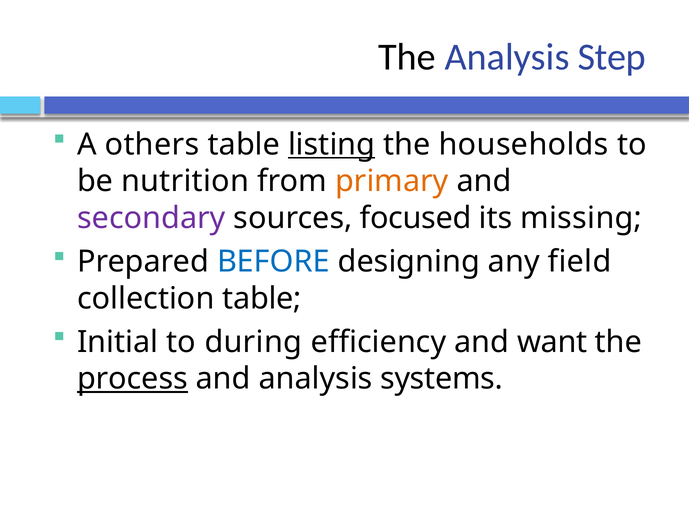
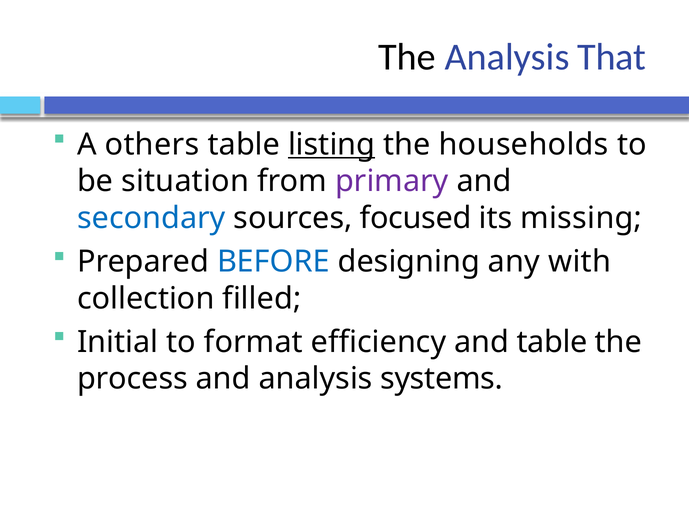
Step: Step -> That (612, 57)
nutrition: nutrition -> situation (185, 181)
primary colour: orange -> purple (392, 181)
secondary colour: purple -> blue (151, 218)
field: field -> with (580, 262)
collection table: table -> filled (262, 298)
during: during -> format (253, 342)
and want: want -> table (552, 342)
process underline: present -> none (132, 379)
